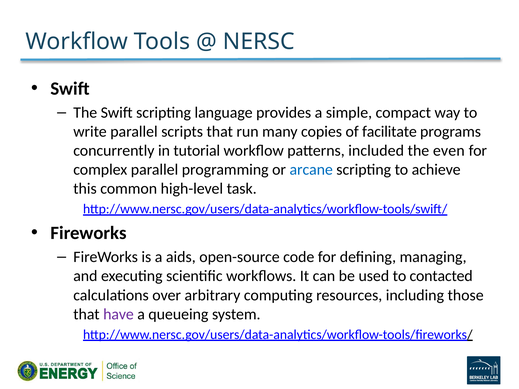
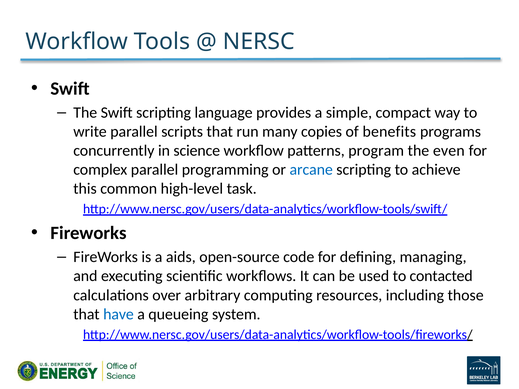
facilitate: facilitate -> benefits (389, 132)
tutorial: tutorial -> science (197, 151)
included: included -> program (376, 151)
have colour: purple -> blue (118, 314)
